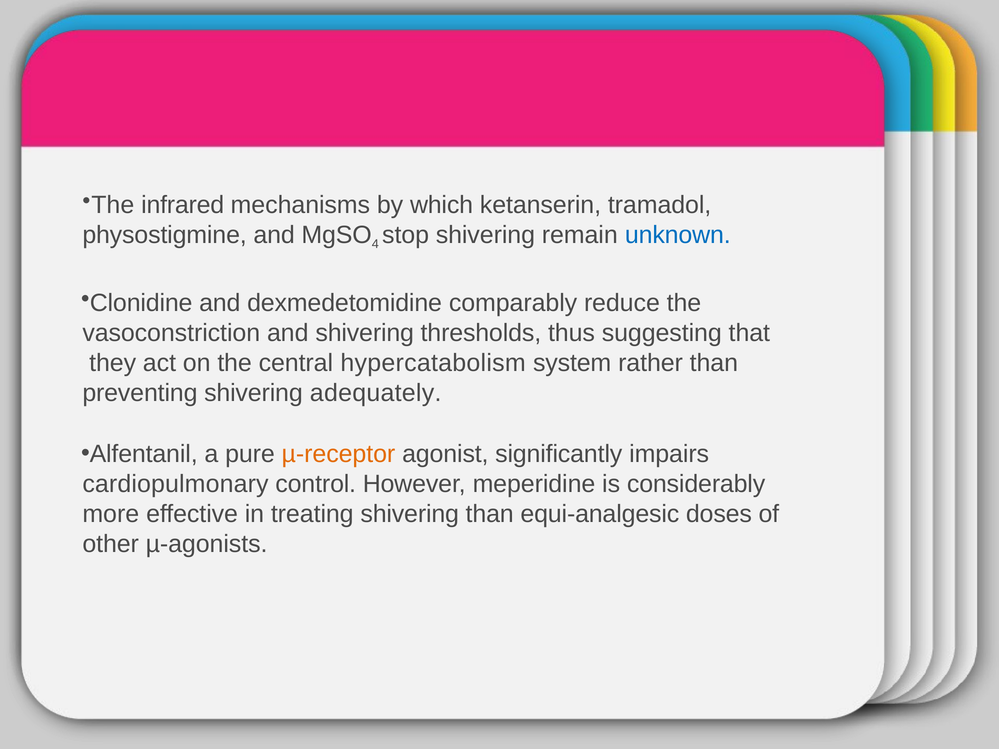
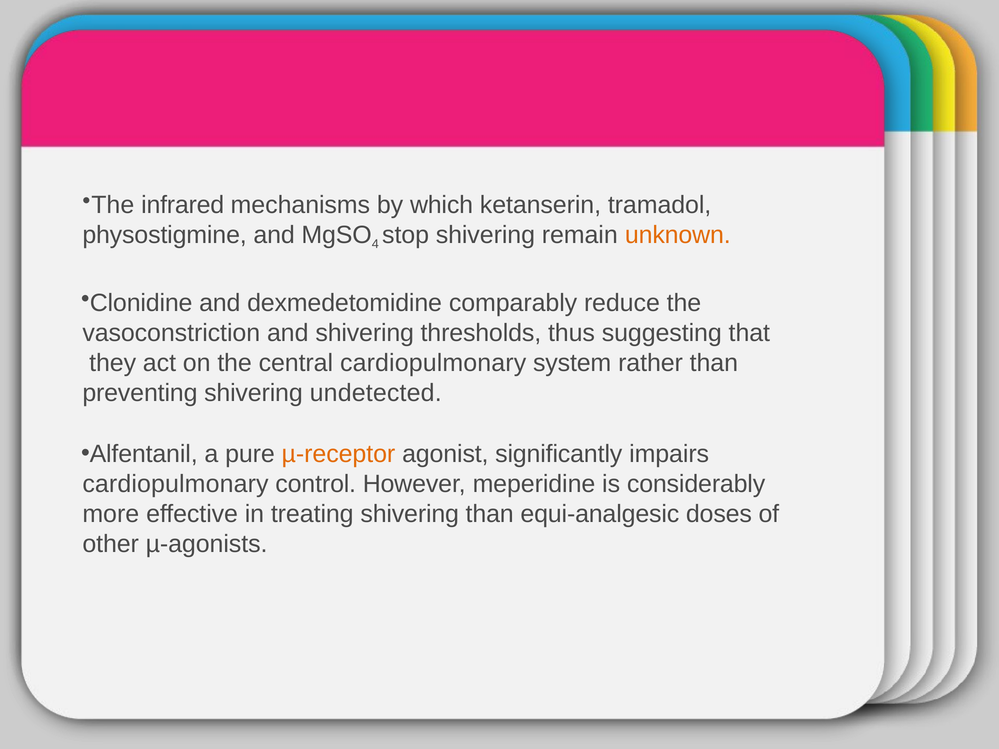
unknown colour: blue -> orange (678, 235)
central hypercatabolism: hypercatabolism -> cardiopulmonary (433, 363)
adequately: adequately -> undetected (376, 393)
